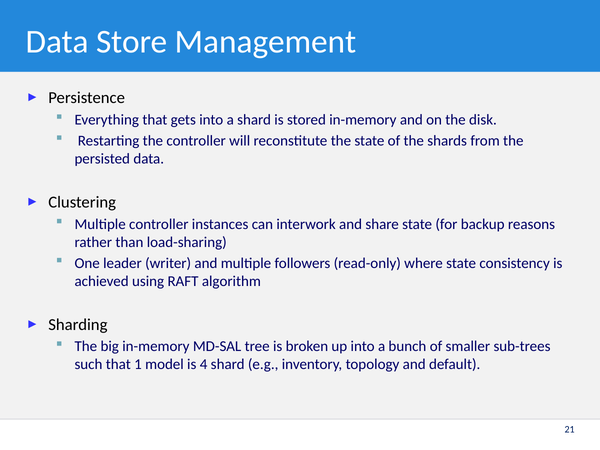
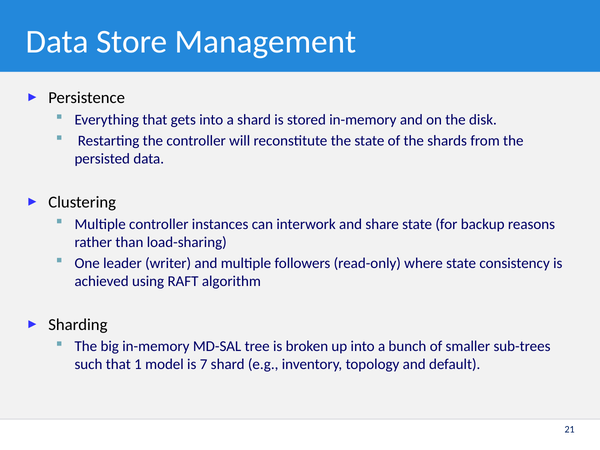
4: 4 -> 7 (204, 365)
